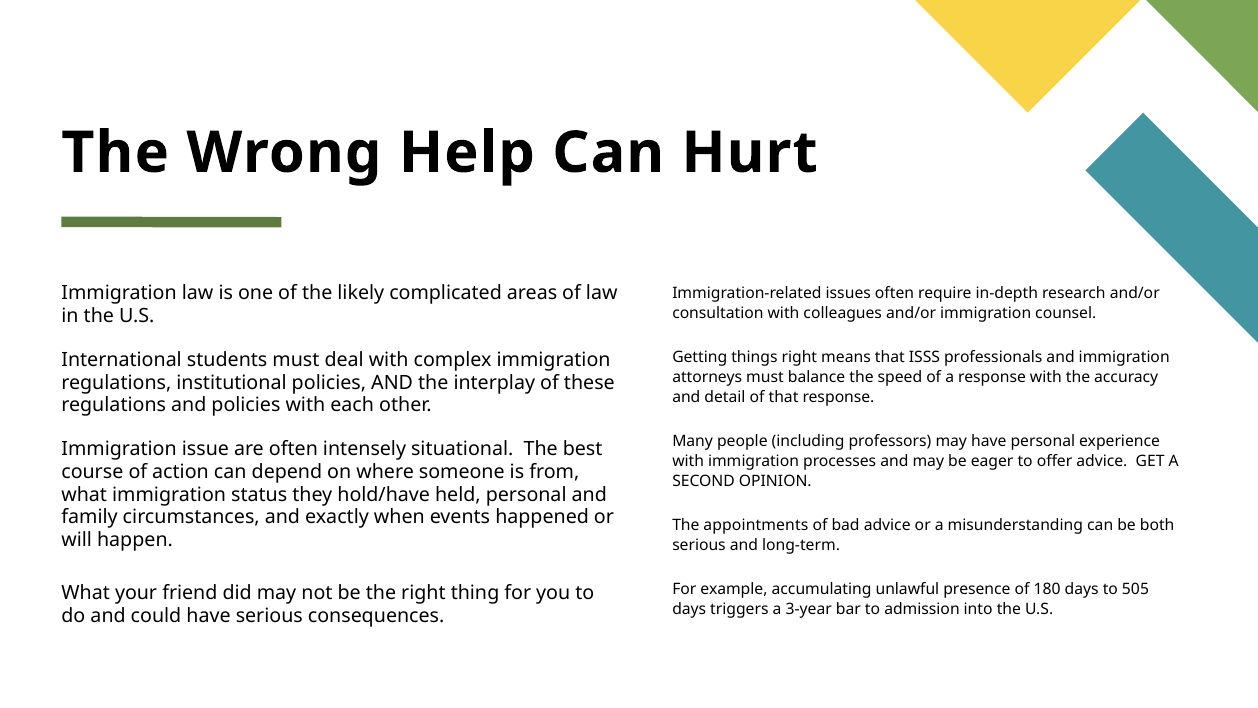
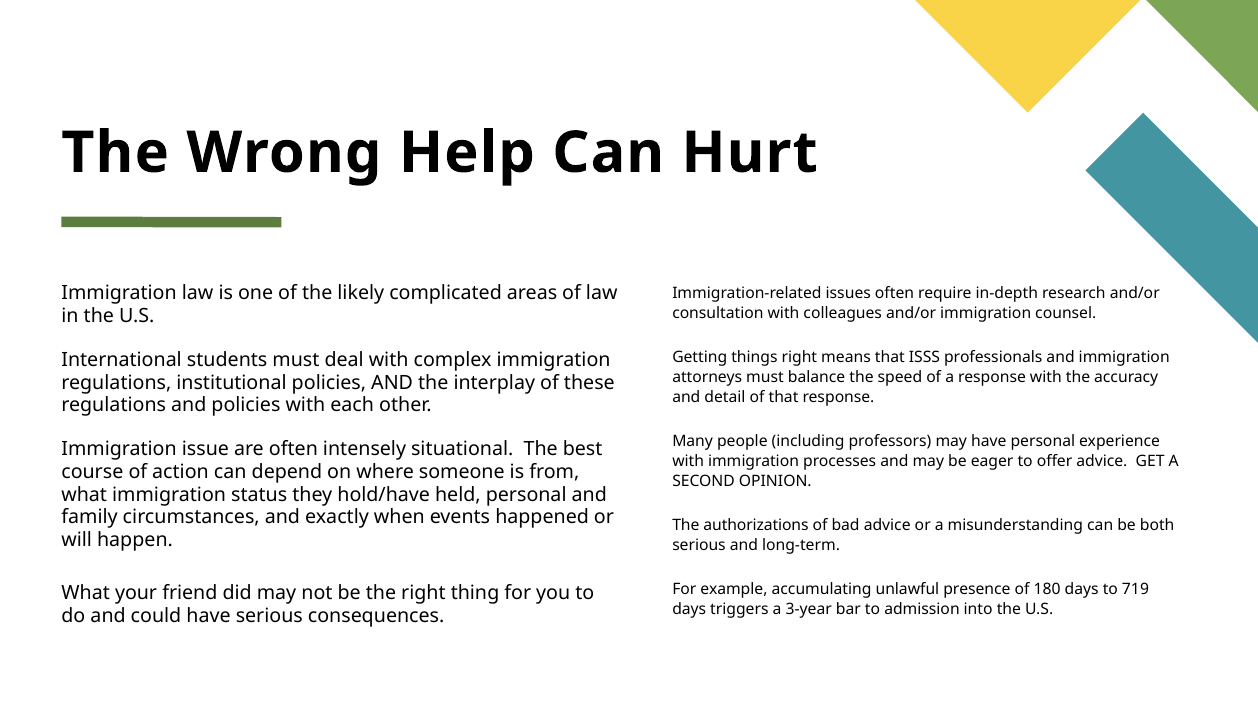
appointments: appointments -> authorizations (756, 525)
505: 505 -> 719 (1135, 589)
